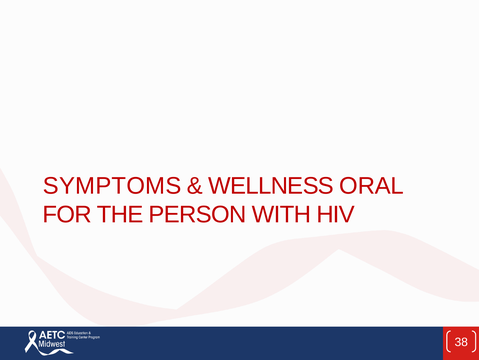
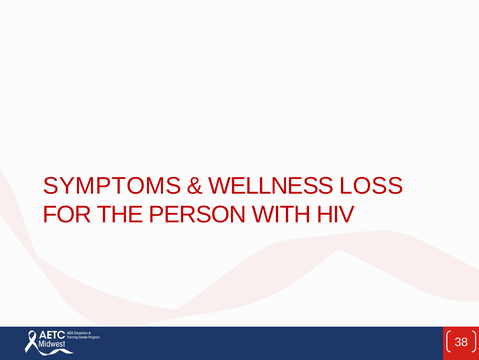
ORAL: ORAL -> LOSS (371, 185)
